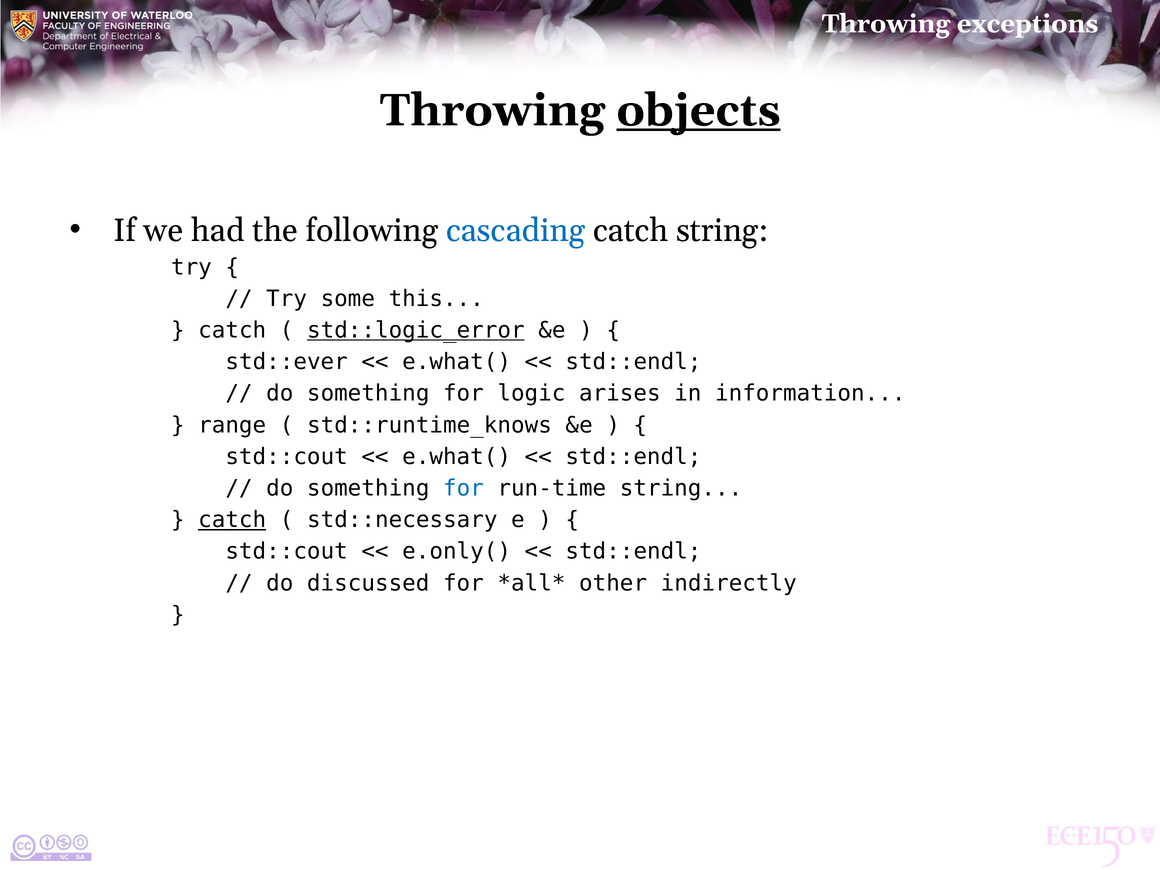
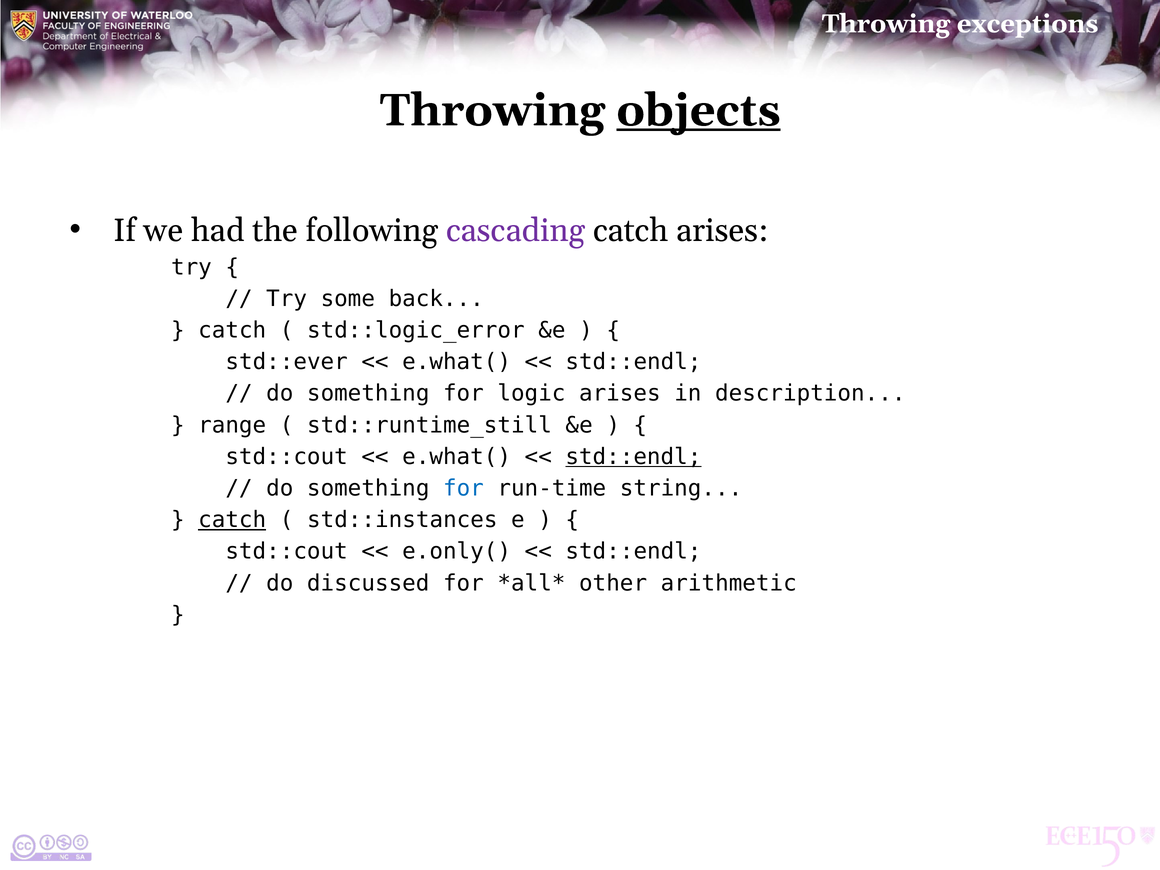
cascading colour: blue -> purple (516, 230)
catch string: string -> arises (722, 230)
this: this -> back (436, 299)
std::logic_error underline: present -> none (416, 330)
information: information -> description (810, 394)
std::runtime_knows: std::runtime_knows -> std::runtime_still (429, 425)
std::endl underline: none -> present (633, 457)
std::necessary: std::necessary -> std::instances (402, 520)
indirectly: indirectly -> arithmetic (729, 583)
